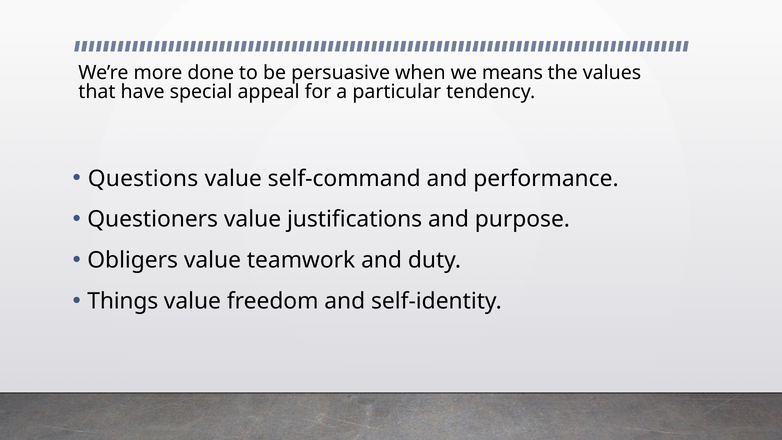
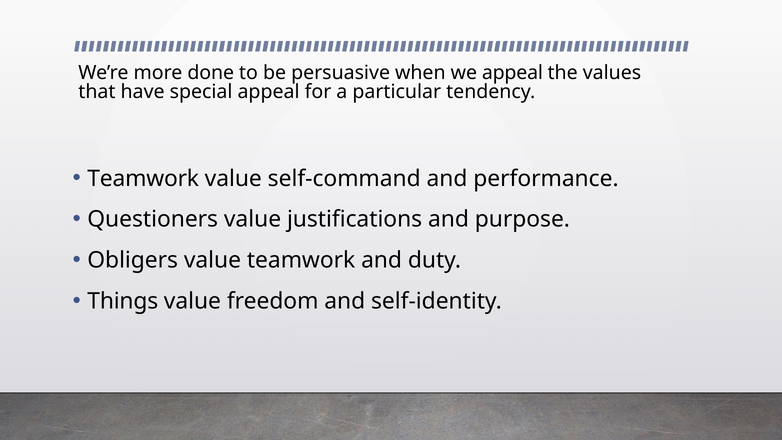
we means: means -> appeal (512, 73)
Questions: Questions -> Teamwork (143, 178)
